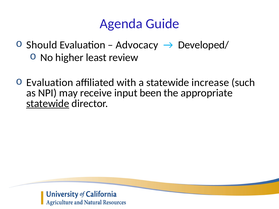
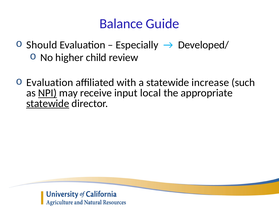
Agenda: Agenda -> Balance (121, 24)
Advocacy: Advocacy -> Especially (137, 45)
least: least -> child (96, 58)
NPI underline: none -> present (47, 93)
been: been -> local (150, 93)
